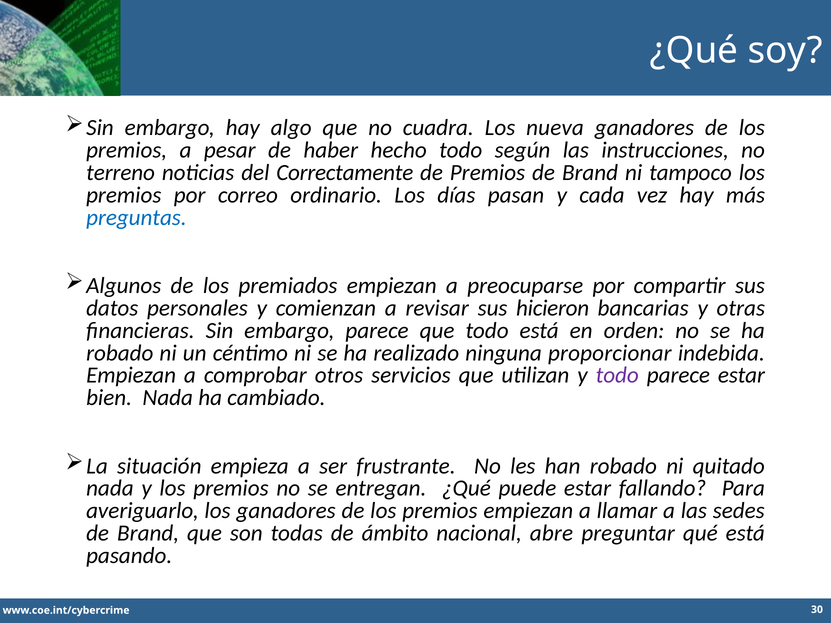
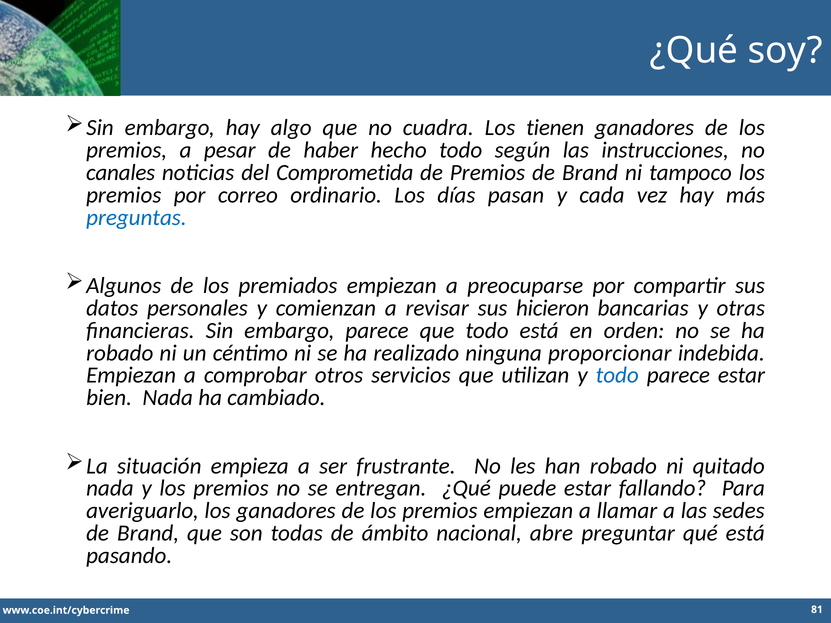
nueva: nueva -> tienen (555, 128)
terreno: terreno -> canales (121, 173)
Correctamente: Correctamente -> Comprometida (345, 173)
todo colour: purple -> blue (617, 376)
30: 30 -> 81 (817, 610)
